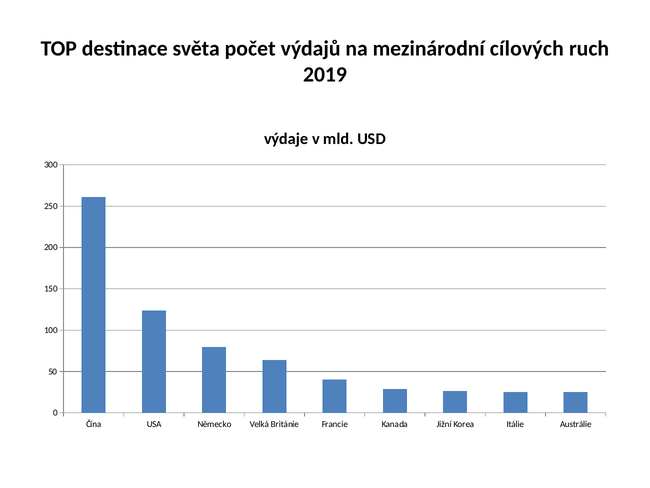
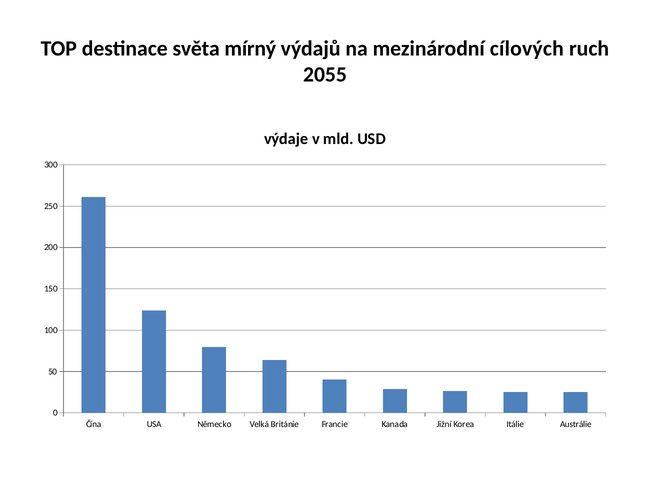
počet: počet -> mírný (250, 49)
2019: 2019 -> 2055 (325, 75)
